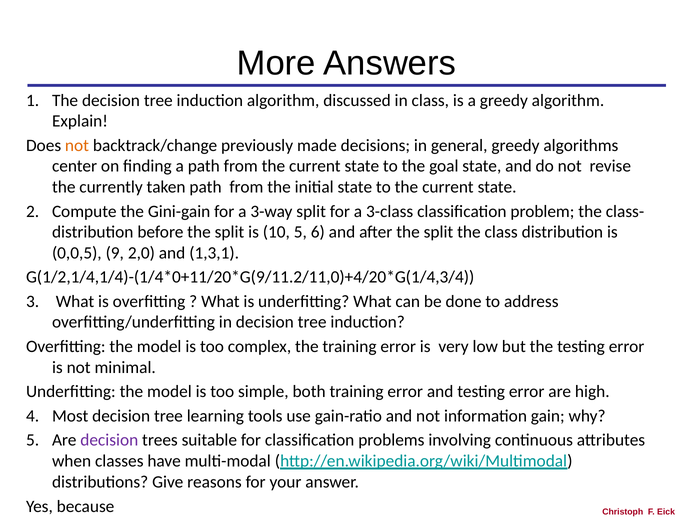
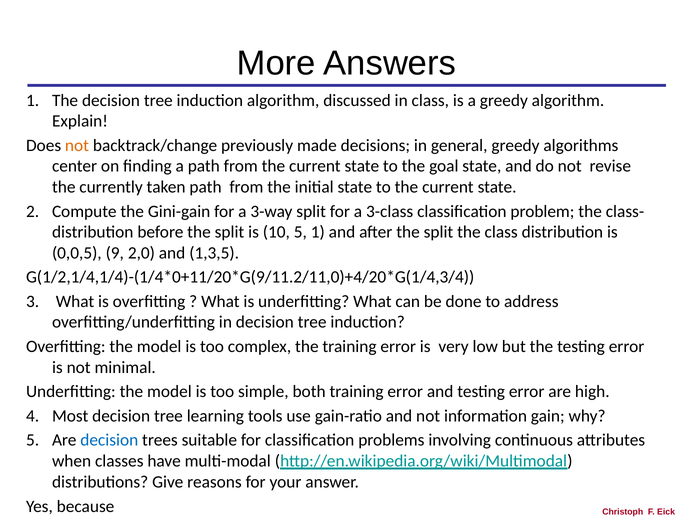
5 6: 6 -> 1 (318, 232)
1,3,1: 1,3,1 -> 1,3,5 (214, 253)
decision colour: purple -> blue (109, 440)
